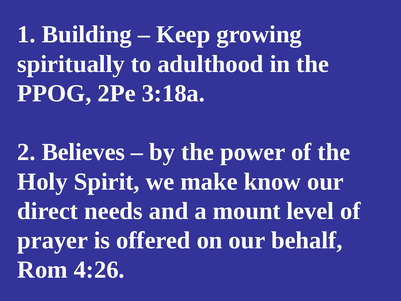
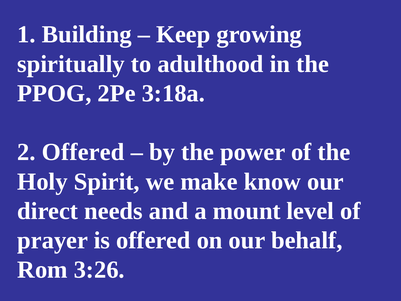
2 Believes: Believes -> Offered (83, 152)
4:26: 4:26 -> 3:26 (99, 270)
